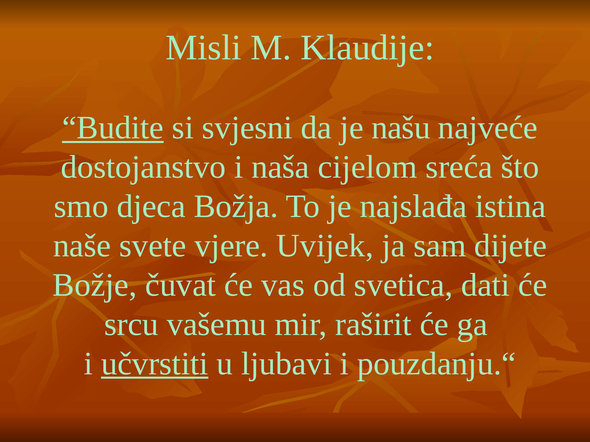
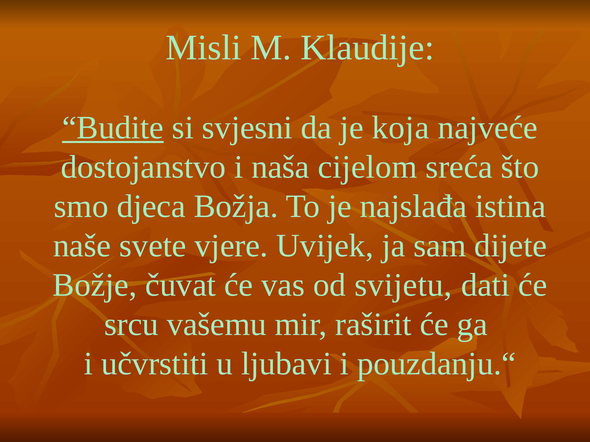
našu: našu -> koja (401, 128)
svetica: svetica -> svijetu (403, 285)
učvrstiti underline: present -> none (155, 364)
